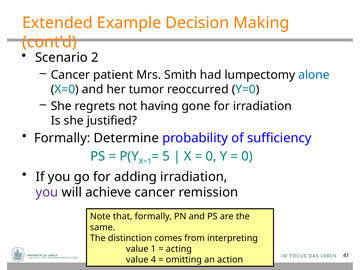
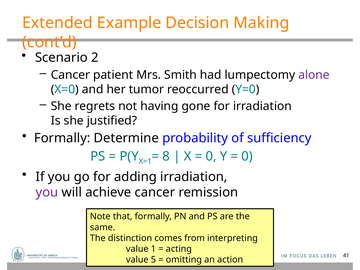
alone colour: blue -> purple (314, 75)
5: 5 -> 8 (166, 156)
4: 4 -> 5 (153, 260)
